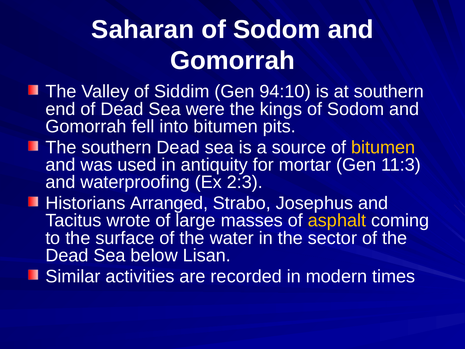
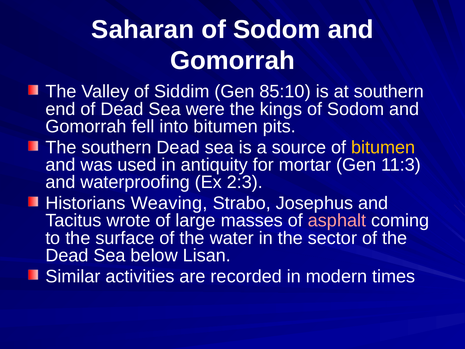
94:10: 94:10 -> 85:10 (285, 92)
Arranged: Arranged -> Weaving (169, 203)
asphalt colour: yellow -> pink (337, 220)
